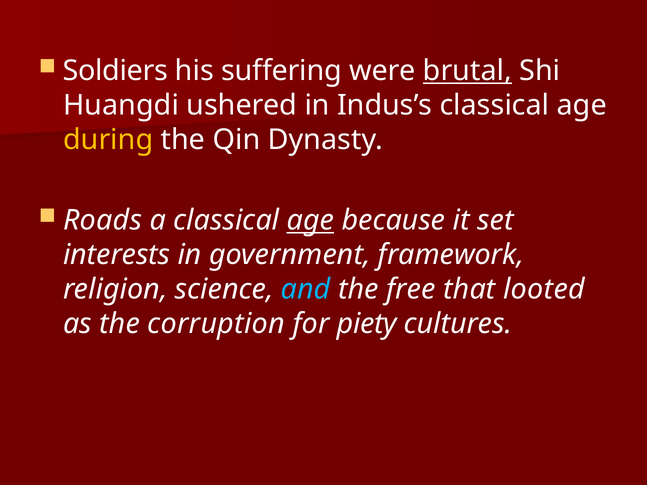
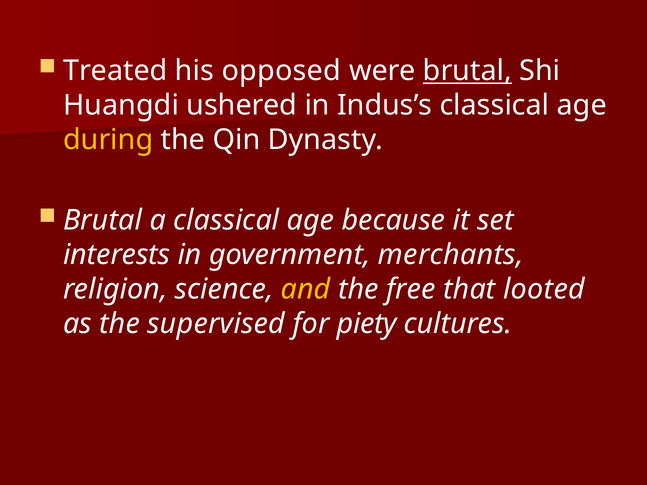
Soldiers: Soldiers -> Treated (115, 71)
suffering: suffering -> opposed (281, 71)
Roads: Roads -> Brutal (103, 221)
age underline: present -> none (310, 221)
framework: framework -> merchants (451, 255)
and colour: light blue -> yellow (306, 290)
corruption: corruption -> supervised (216, 324)
